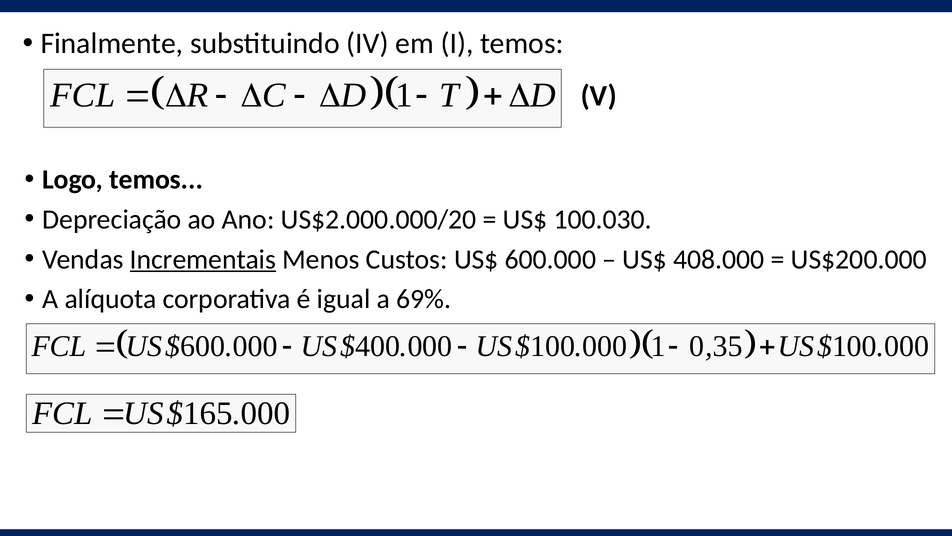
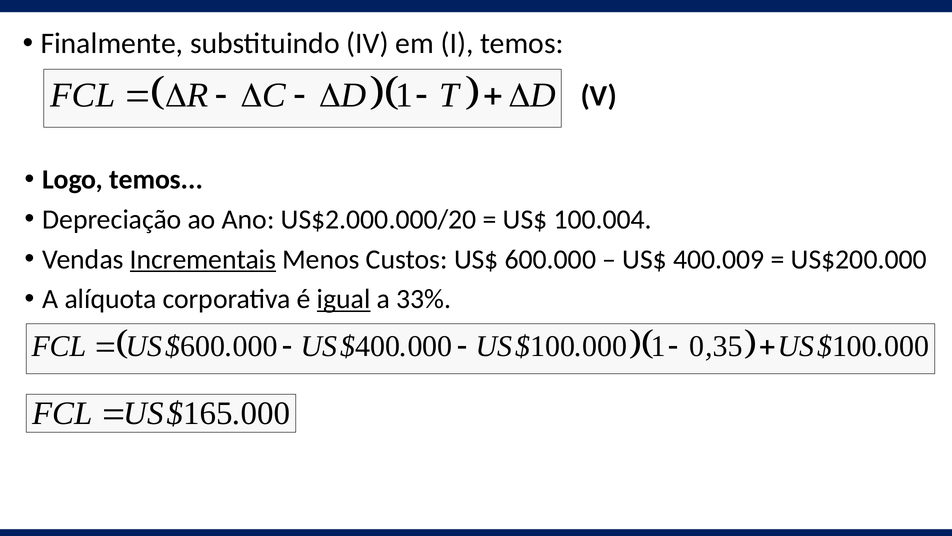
100.030: 100.030 -> 100.004 (603, 219)
408.000: 408.000 -> 400.009 (719, 259)
igual underline: none -> present (344, 299)
69%: 69% -> 33% (424, 299)
